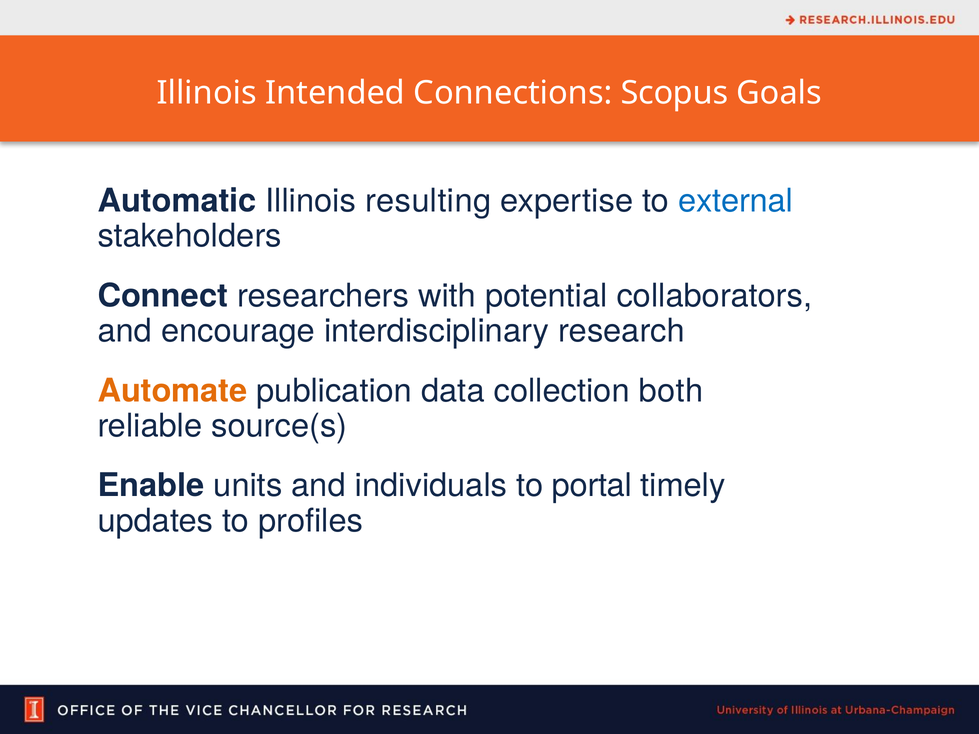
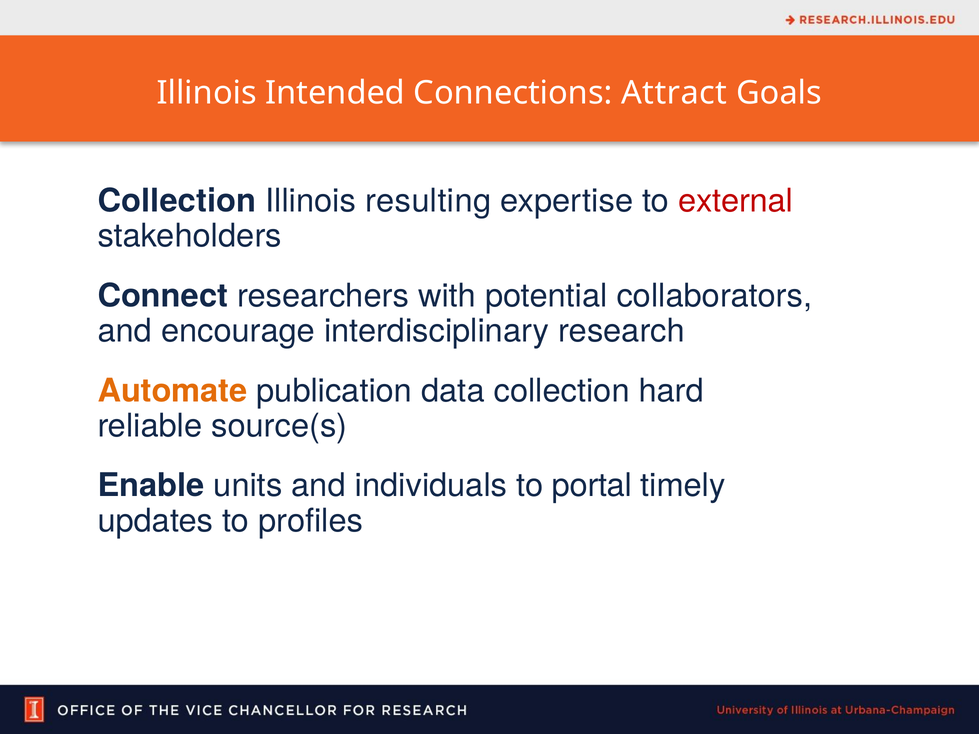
Scopus: Scopus -> Attract (674, 93)
Automatic: Automatic -> Collection (177, 201)
external colour: blue -> red (736, 201)
both: both -> hard (671, 391)
